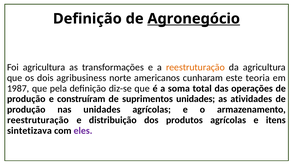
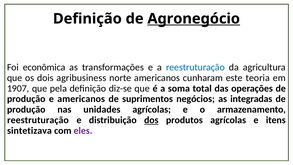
Foi agricultura: agricultura -> econômica (44, 67)
reestruturação colour: orange -> blue (195, 67)
1987: 1987 -> 1907 (18, 88)
e construíram: construíram -> americanos (81, 99)
suprimentos unidades: unidades -> negócios (196, 99)
atividades: atividades -> integradas (251, 99)
dos underline: none -> present (151, 120)
